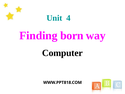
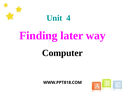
born: born -> later (72, 35)
